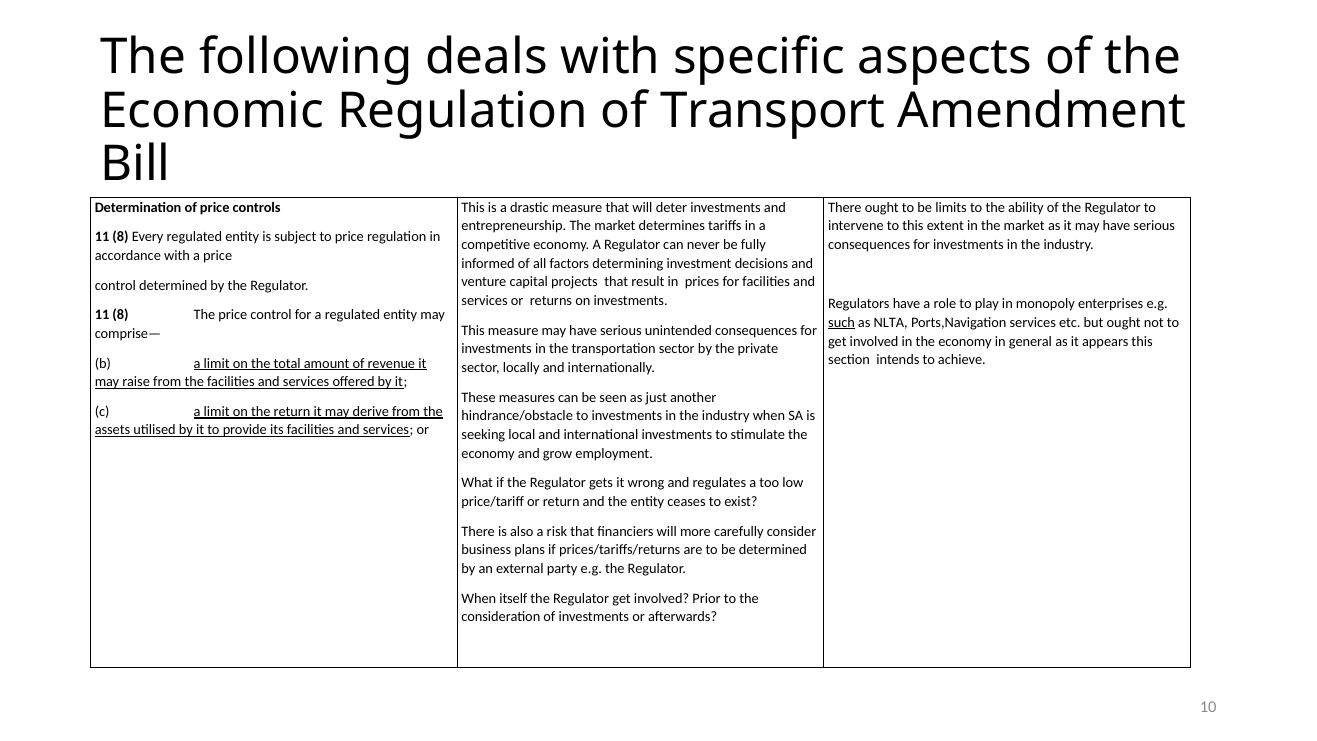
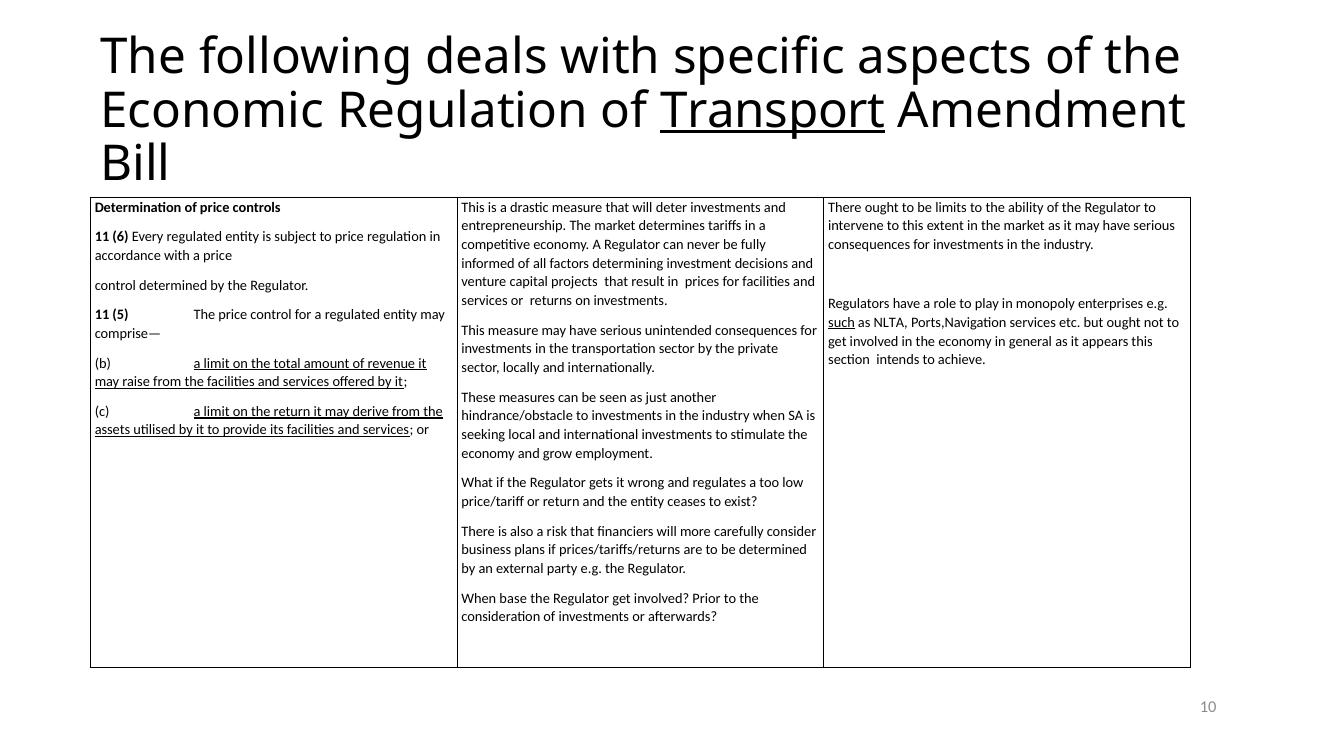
Transport underline: none -> present (773, 111)
8: 8 -> 6 (121, 237)
8: 8 -> 5 (121, 315)
itself: itself -> base (513, 598)
